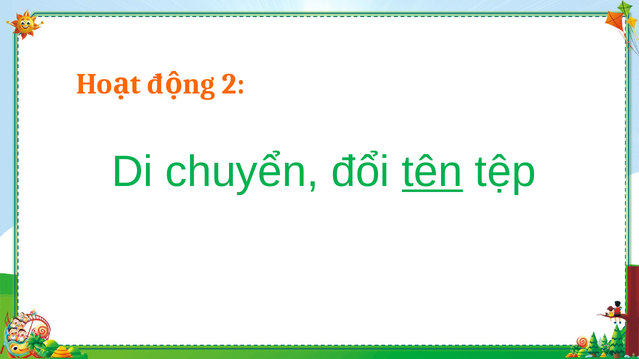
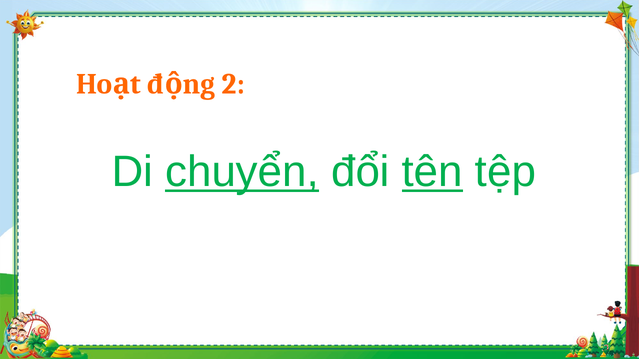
chuyển underline: none -> present (242, 172)
